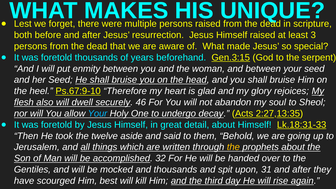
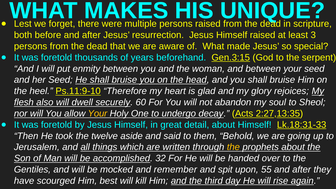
Ps.67:9-10: Ps.67:9-10 -> Ps.11:9-10 (78, 91)
46: 46 -> 60 (141, 102)
Your colour: light blue -> yellow (98, 114)
and thousands: thousands -> remember (175, 170)
31: 31 -> 55 (266, 170)
